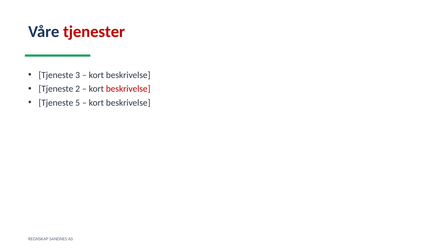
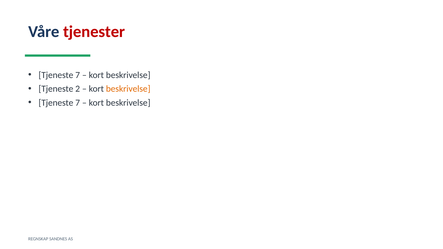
3: 3 -> 7 (78, 75)
beskrivelse colour: red -> orange (128, 89)
5: 5 -> 7 (78, 103)
